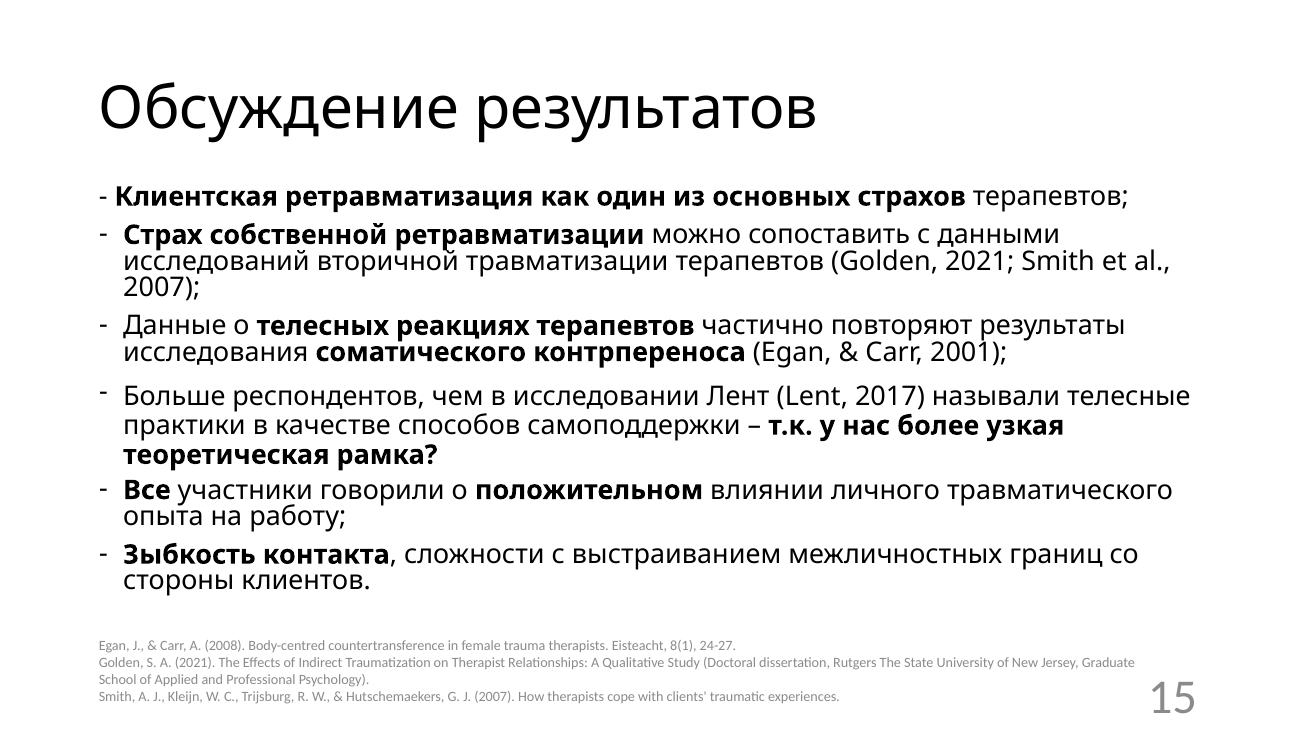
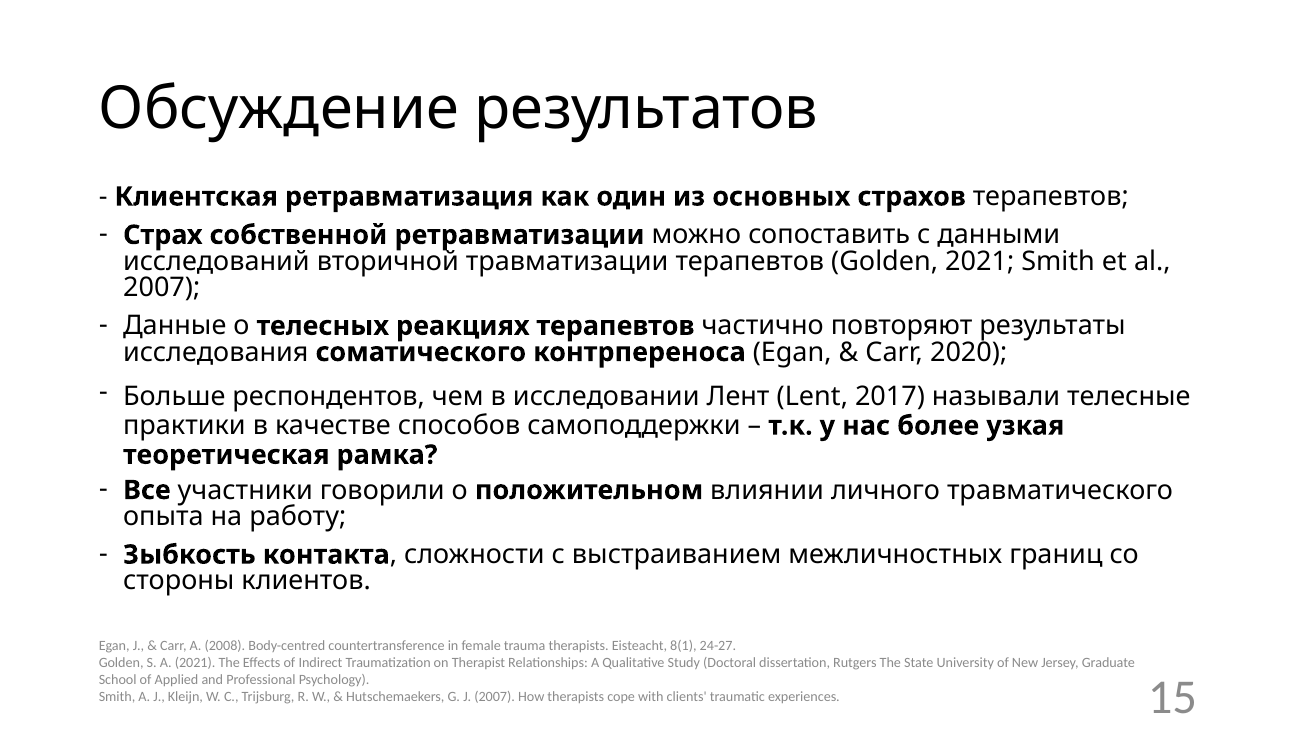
2001: 2001 -> 2020 (969, 352)
